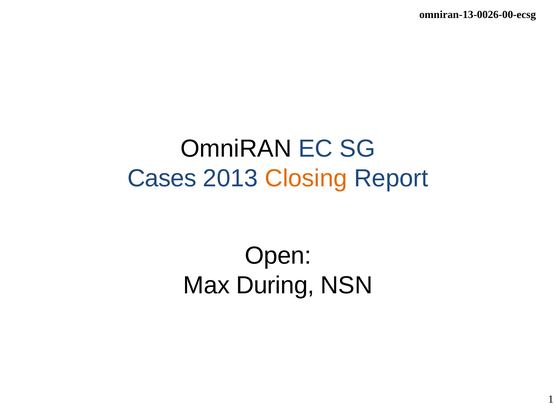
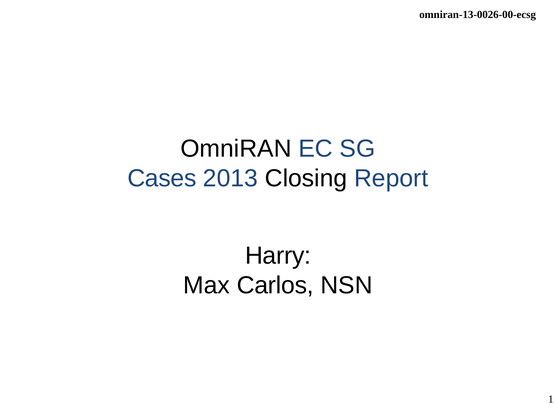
Closing colour: orange -> black (306, 178)
Open: Open -> Harry (278, 256)
During: During -> Carlos (275, 285)
